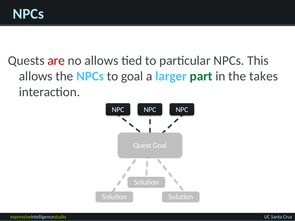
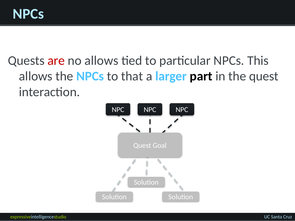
to goal: goal -> that (132, 76)
part colour: green -> black (201, 76)
the takes: takes -> quest (264, 76)
